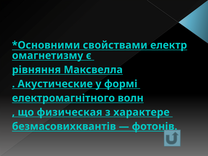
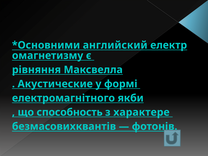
свойствами: свойствами -> английский (115, 45)
волн: волн -> якби (131, 98)
физическая: физическая -> способность (70, 112)
